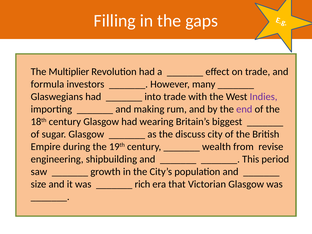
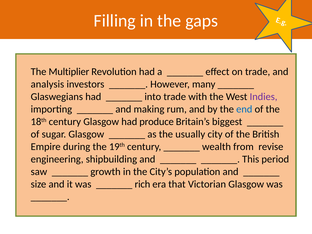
formula: formula -> analysis (47, 84)
end colour: purple -> blue (244, 109)
wearing: wearing -> produce (157, 122)
discuss: discuss -> usually (190, 134)
